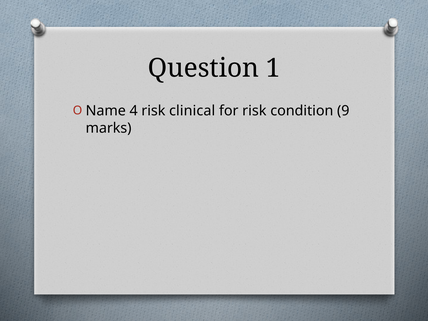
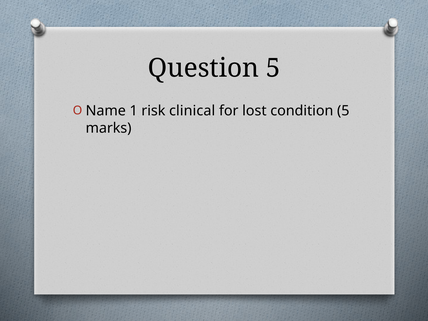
Question 1: 1 -> 5 (273, 68)
4: 4 -> 1 (134, 111)
for risk: risk -> lost (254, 111)
condition 9: 9 -> 5 (343, 111)
